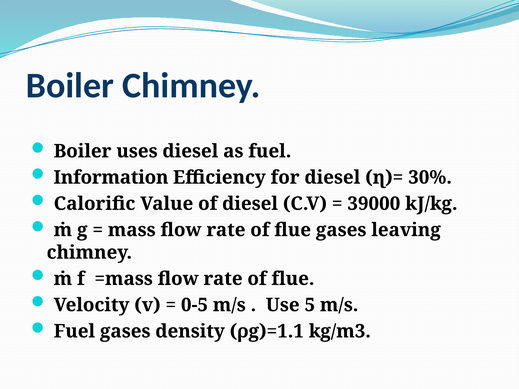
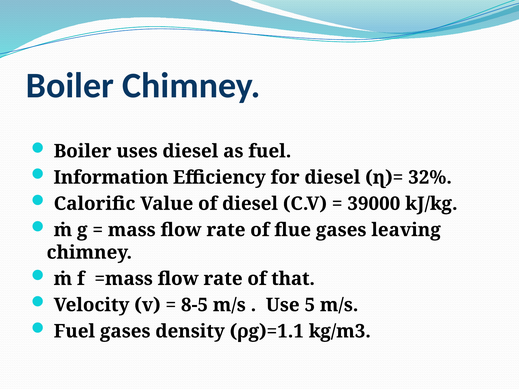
30%: 30% -> 32% (430, 178)
flue: flue -> that (293, 279)
0-5: 0-5 -> 8-5 (194, 305)
